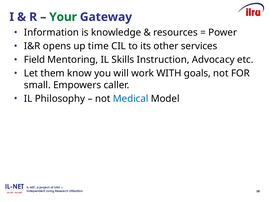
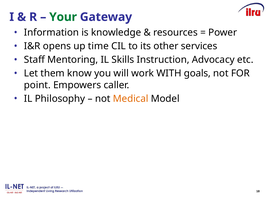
Field: Field -> Staff (34, 60)
small: small -> point (37, 85)
Medical colour: blue -> orange (131, 99)
